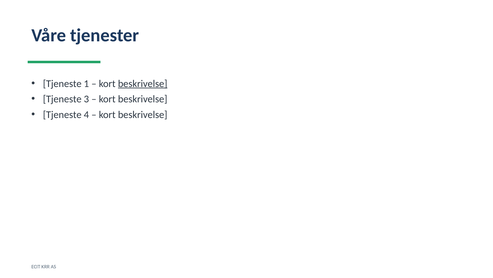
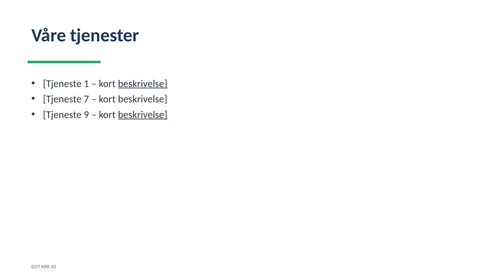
3: 3 -> 7 (86, 99)
4: 4 -> 9 (86, 114)
beskrivelse underline: none -> present (143, 114)
